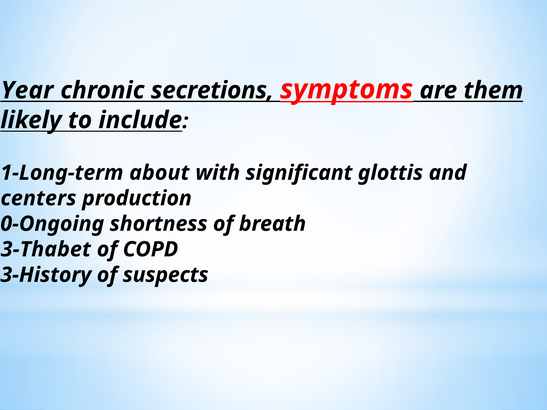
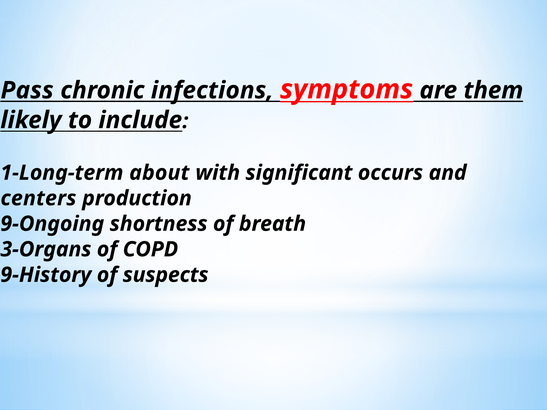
Year: Year -> Pass (27, 90)
secretions: secretions -> infections (212, 90)
glottis: glottis -> occurs (390, 173)
0-Ongoing: 0-Ongoing -> 9-Ongoing (52, 224)
3-Thabet: 3-Thabet -> 3-Organs (46, 249)
3-History: 3-History -> 9-History (46, 275)
